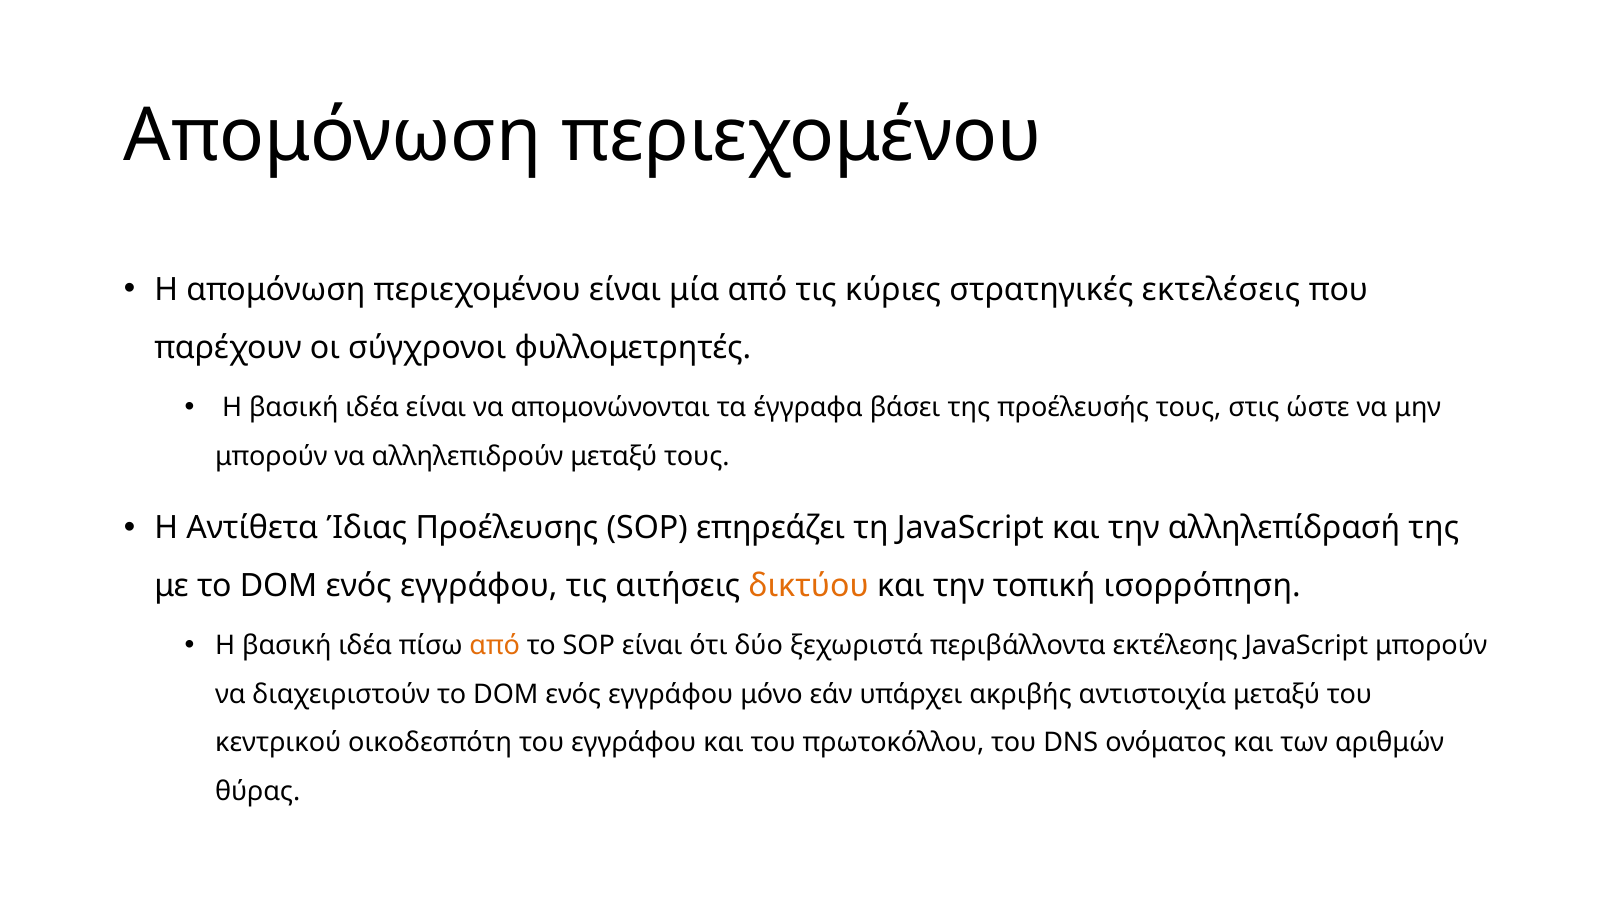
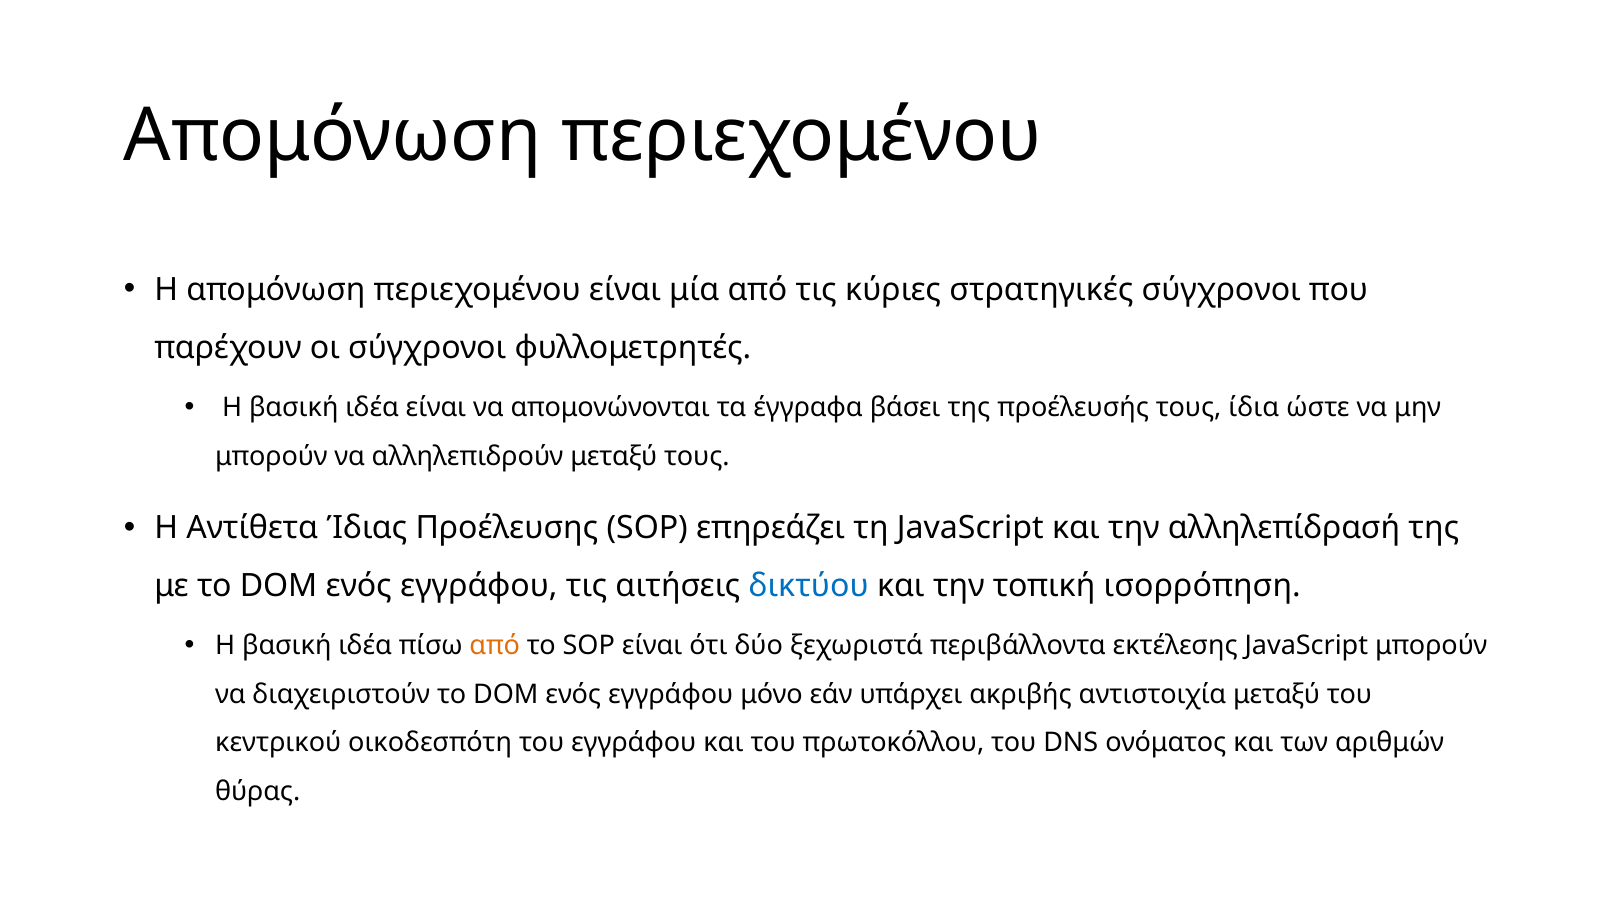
στρατηγικές εκτελέσεις: εκτελέσεις -> σύγχρονοι (1221, 290)
στις: στις -> ίδια (1254, 408)
δικτύου colour: orange -> blue (809, 586)
